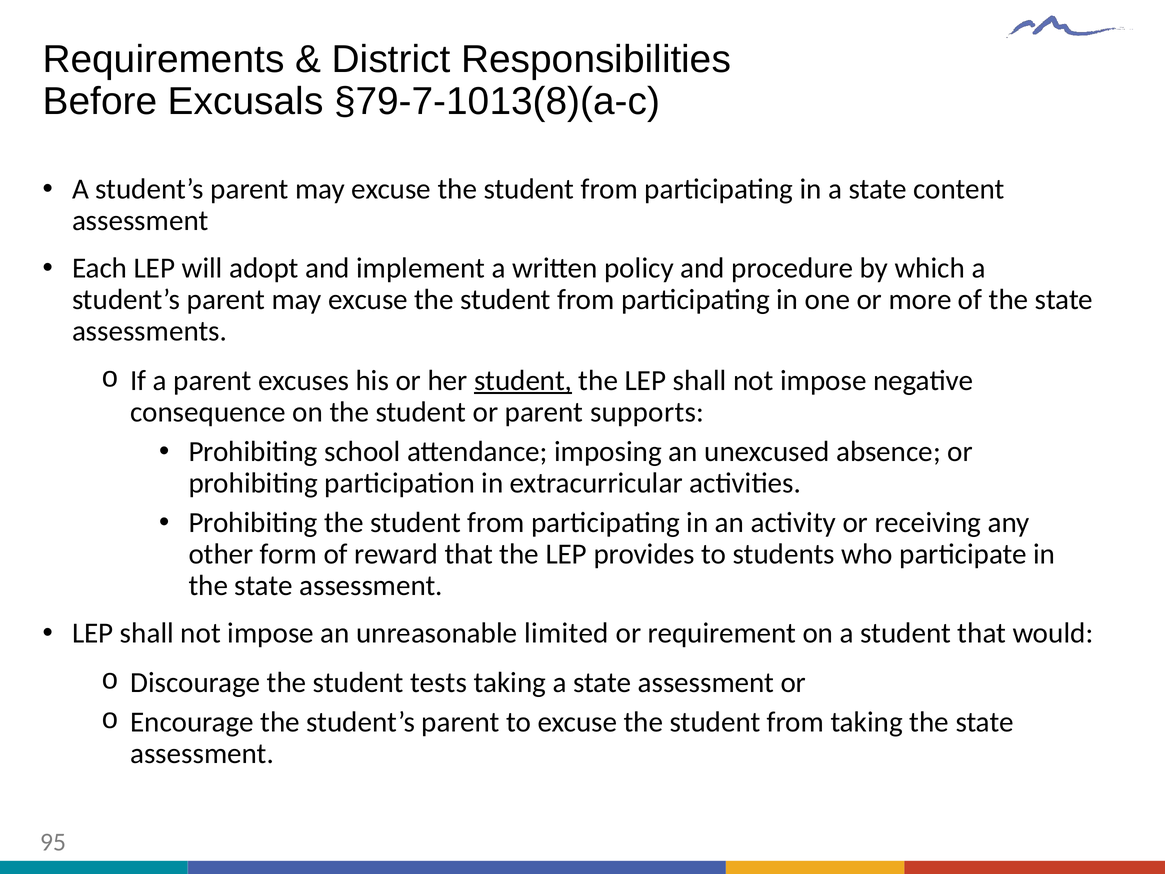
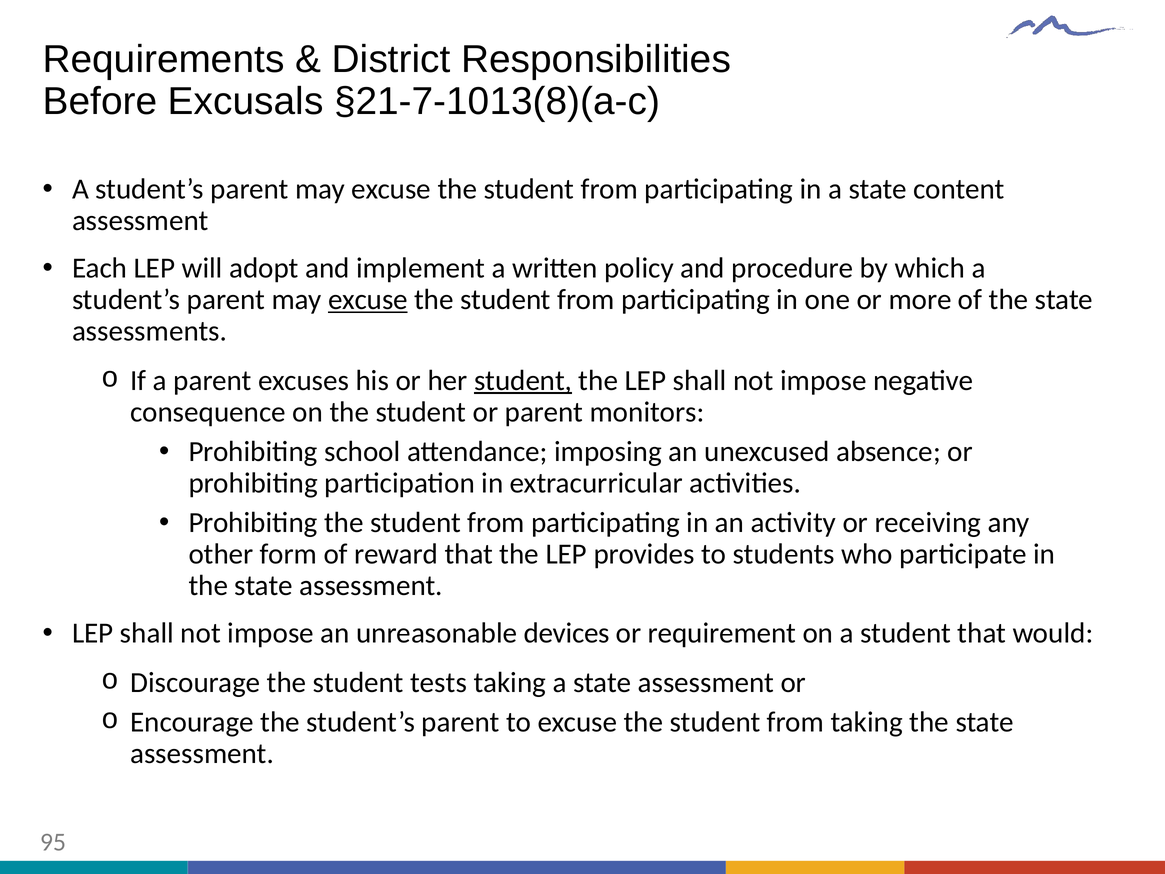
§79-7-1013(8)(a-c: §79-7-1013(8)(a-c -> §21-7-1013(8)(a-c (497, 101)
excuse underline: none -> present (368, 300)
supports: supports -> monitors (647, 412)
limited: limited -> devices (567, 633)
